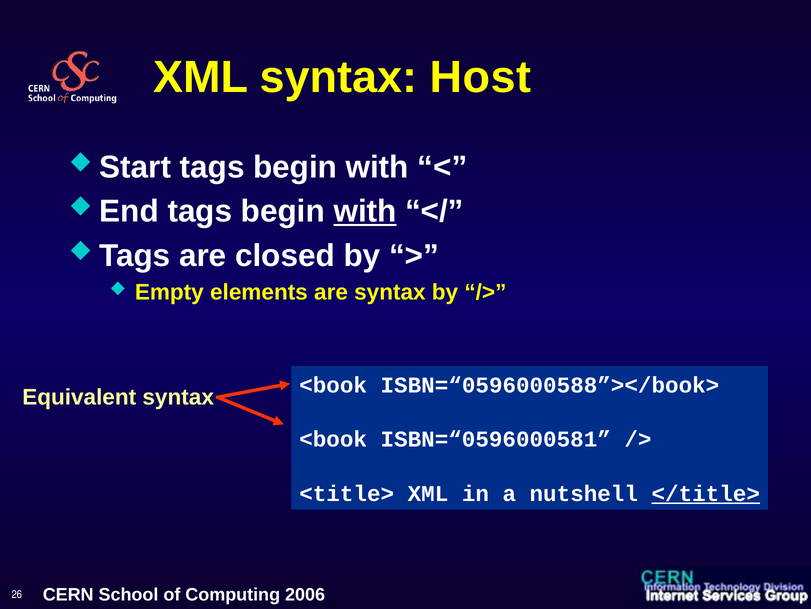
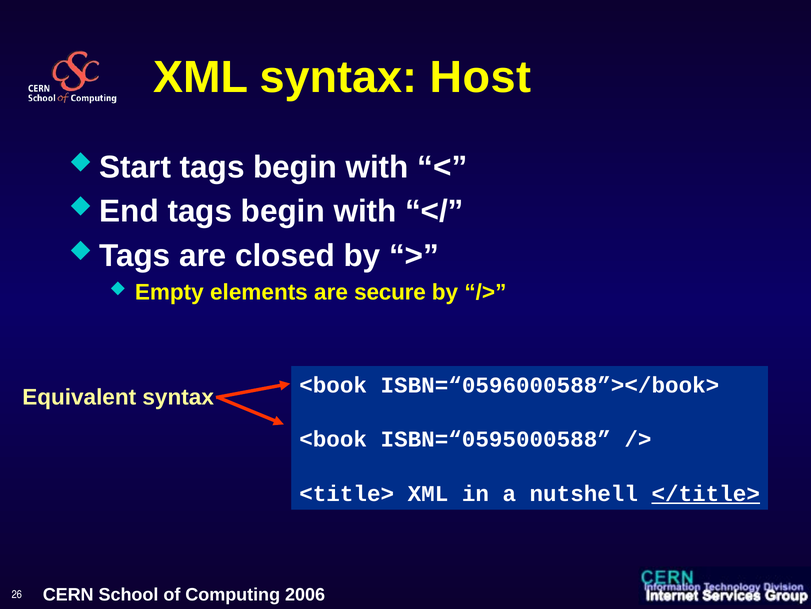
with underline: present -> none (365, 211)
are syntax: syntax -> secure (390, 292)
ISBN=“0596000581: ISBN=“0596000581 -> ISBN=“0595000588 (496, 439)
